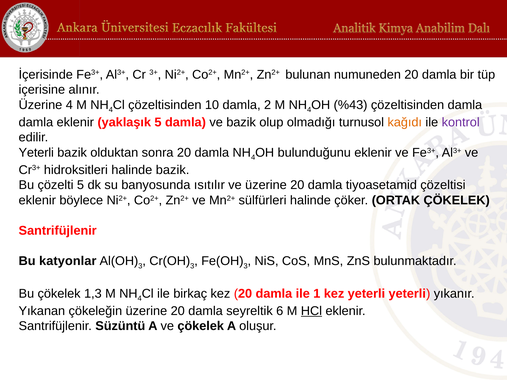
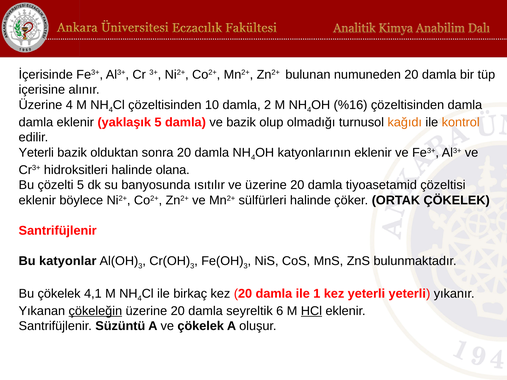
%43: %43 -> %16 (351, 105)
kontrol colour: purple -> orange (461, 122)
bulunduğunu: bulunduğunu -> katyonlarının (314, 153)
halinde bazik: bazik -> olana (173, 170)
1,3: 1,3 -> 4,1 (93, 294)
çökeleğin underline: none -> present (95, 311)
